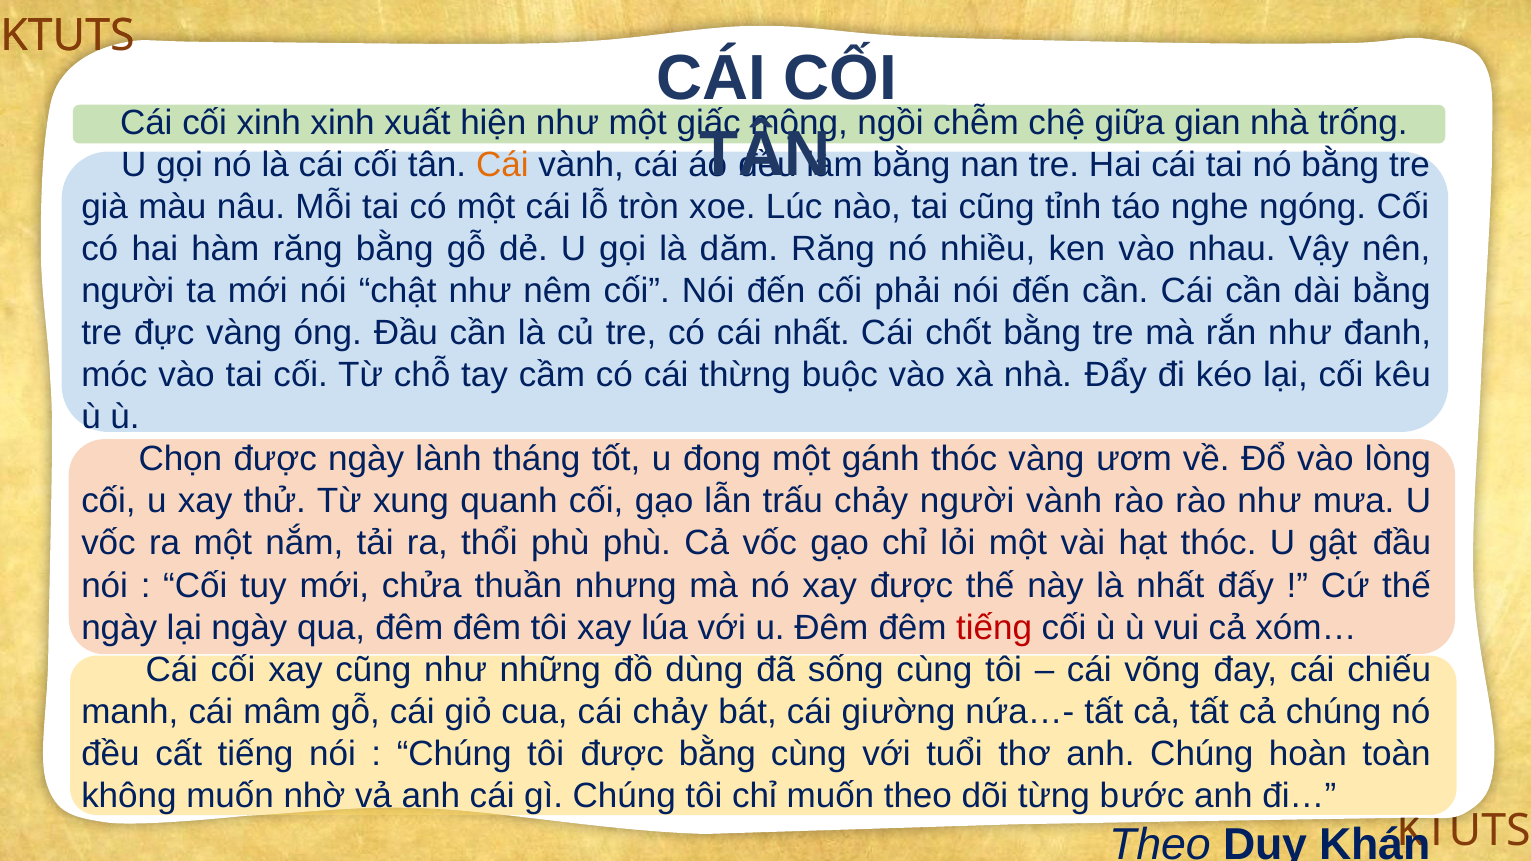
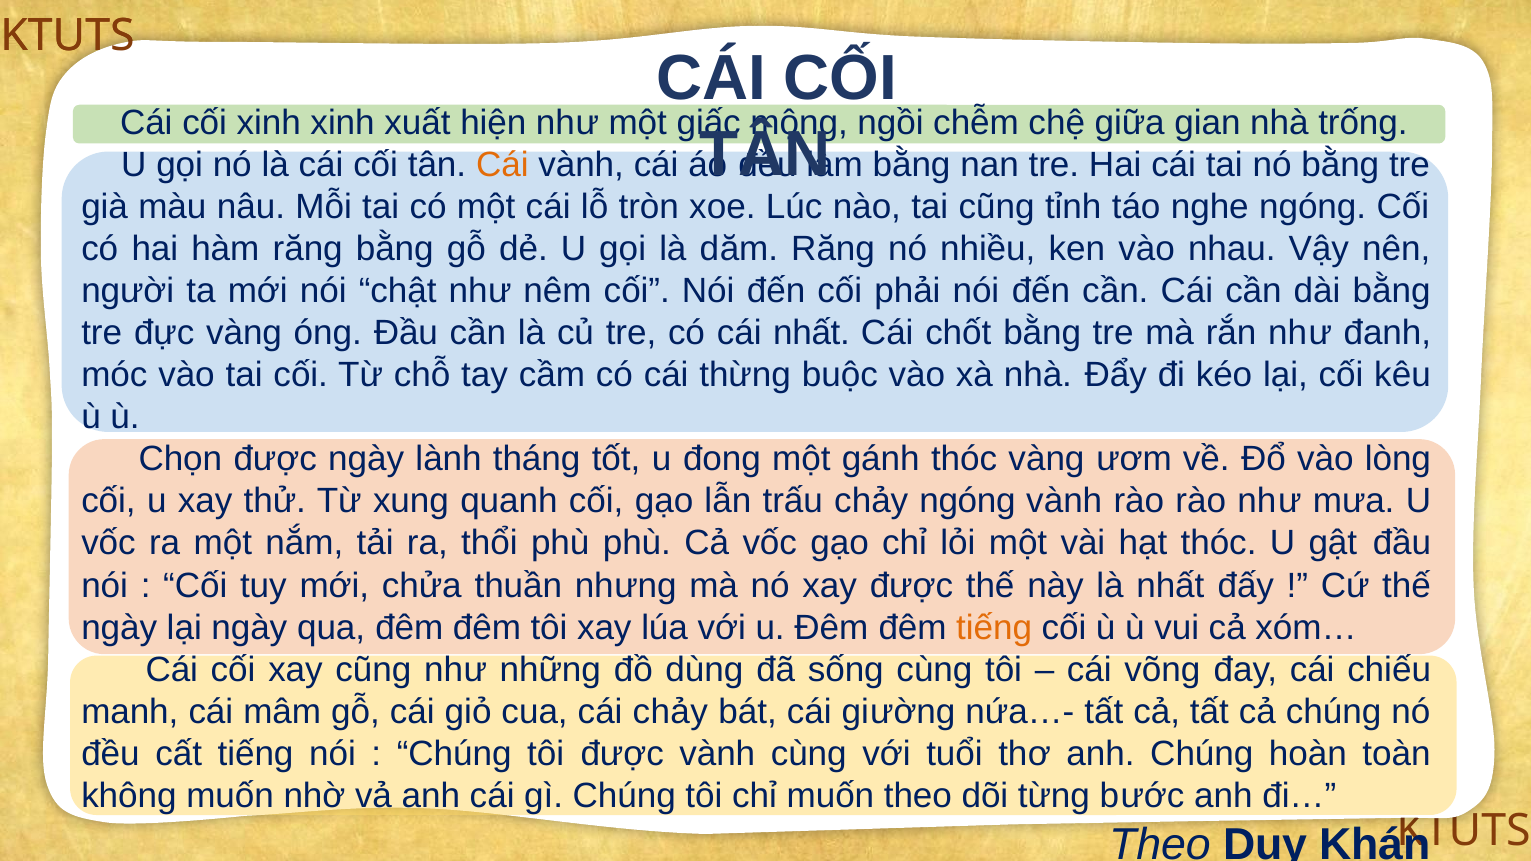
chảy người: người -> ngóng (967, 501)
tiếng colour: red -> orange (994, 628)
được bằng: bằng -> vành (717, 754)
